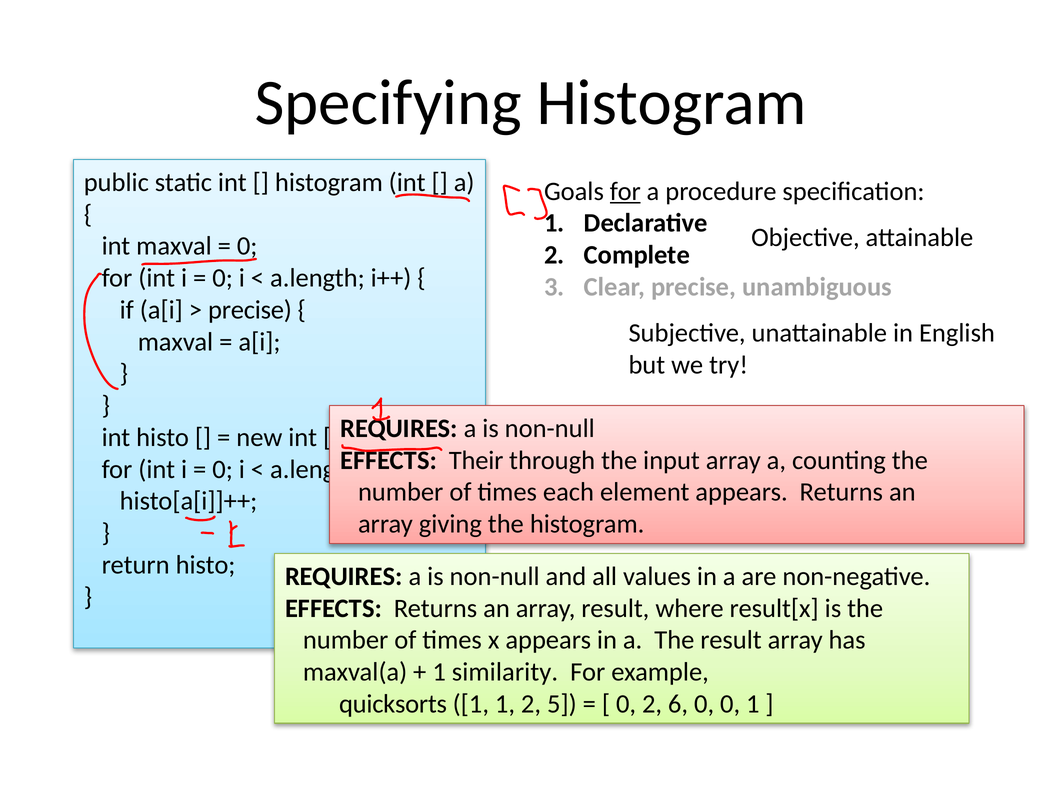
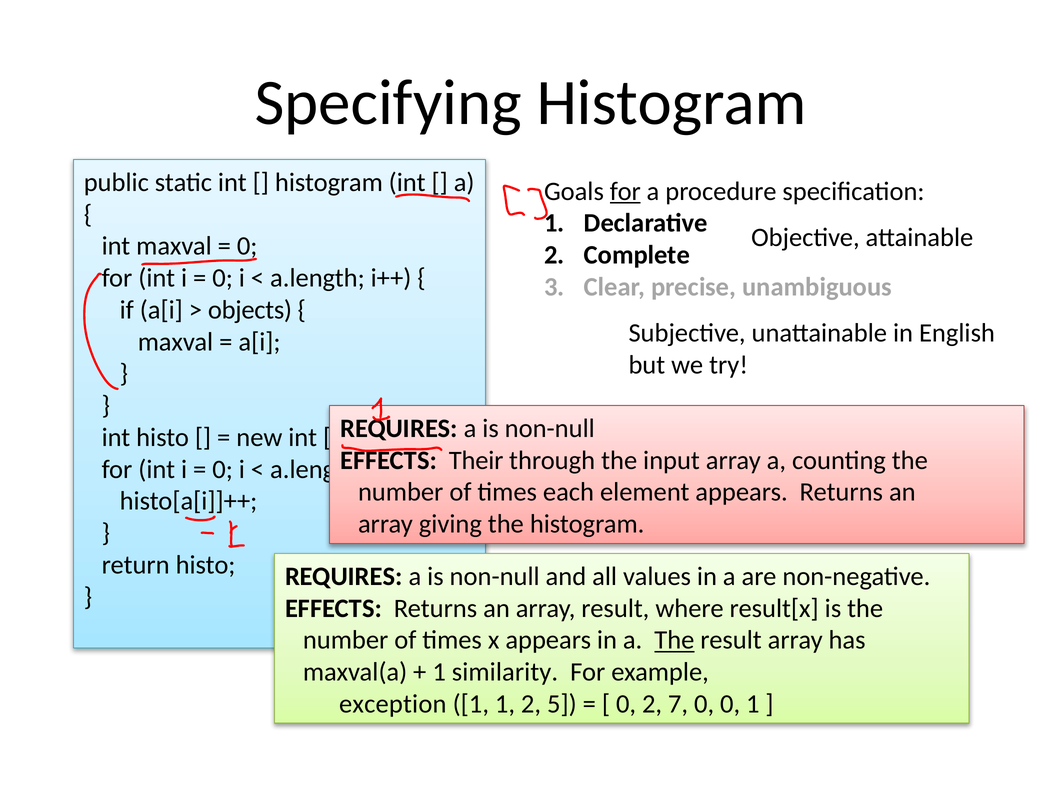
precise: precise -> objects (250, 310)
The underline: none -> present (674, 640)
quicksorts: quicksorts -> exception (393, 704)
6: 6 -> 7 (678, 704)
